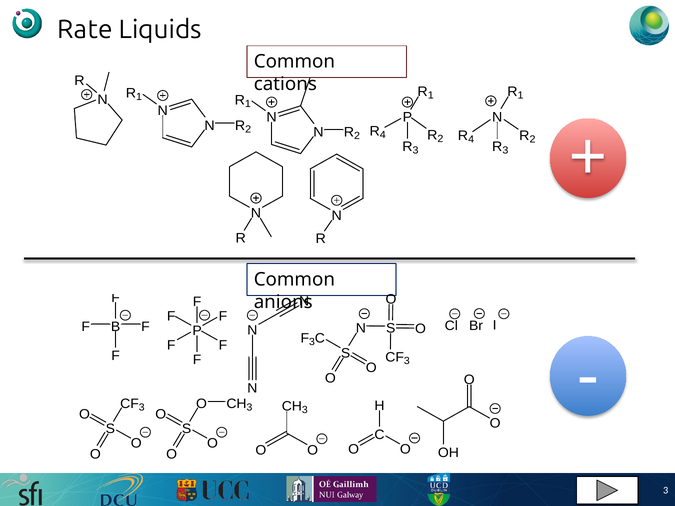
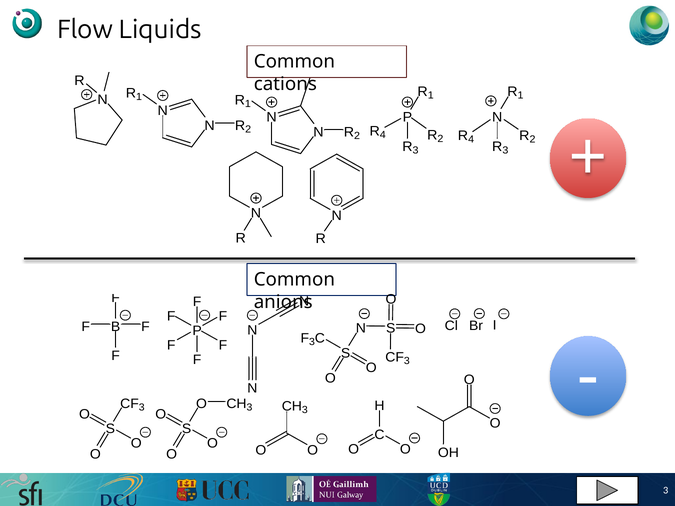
Rate: Rate -> Flow (85, 30)
